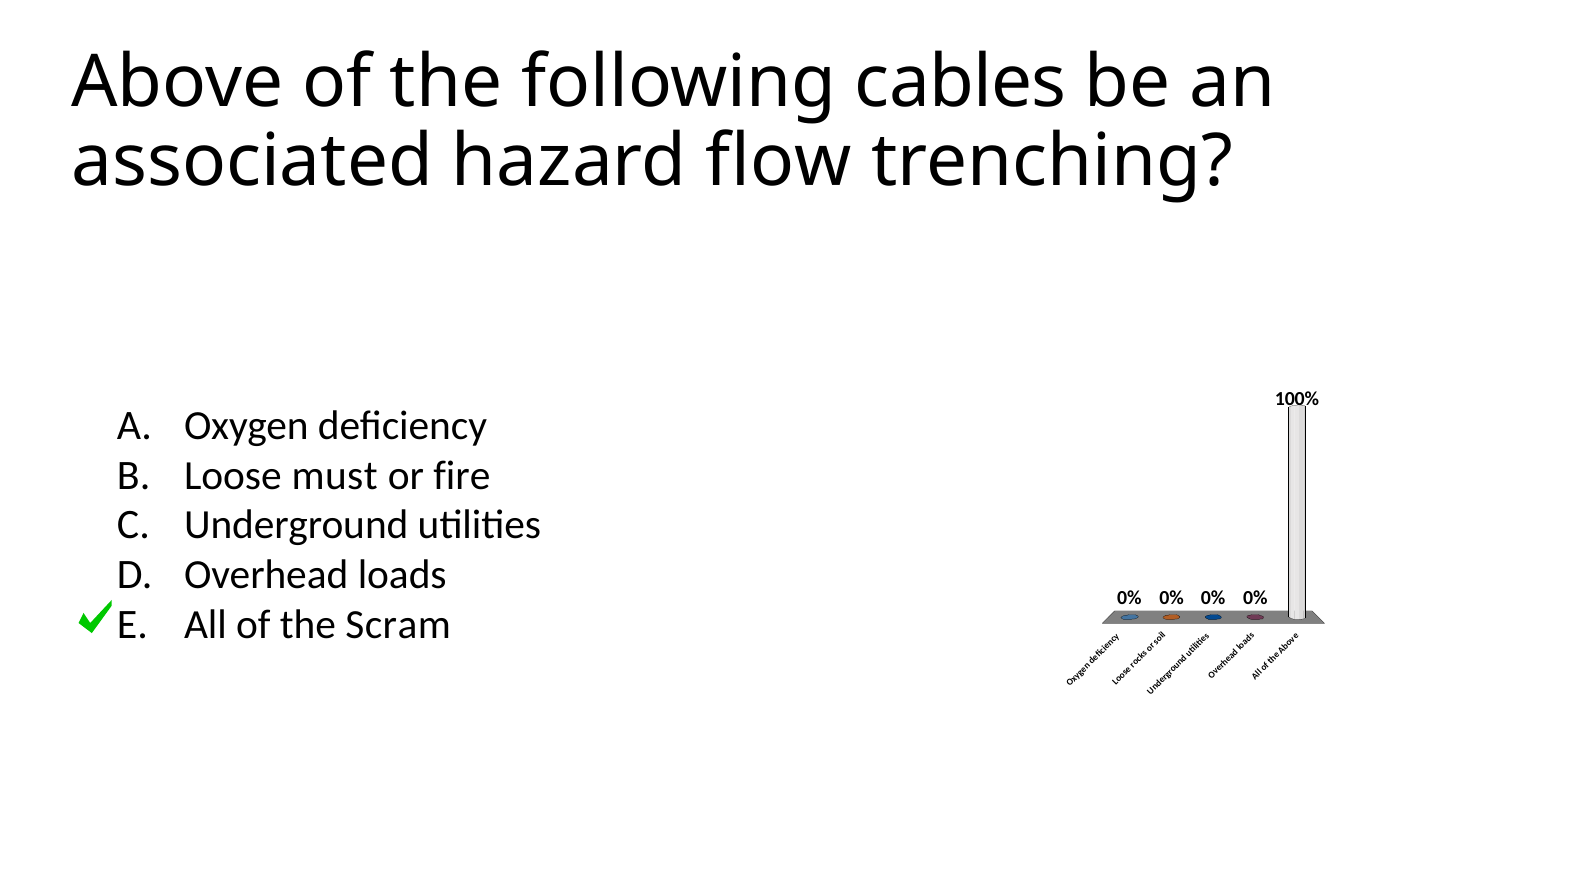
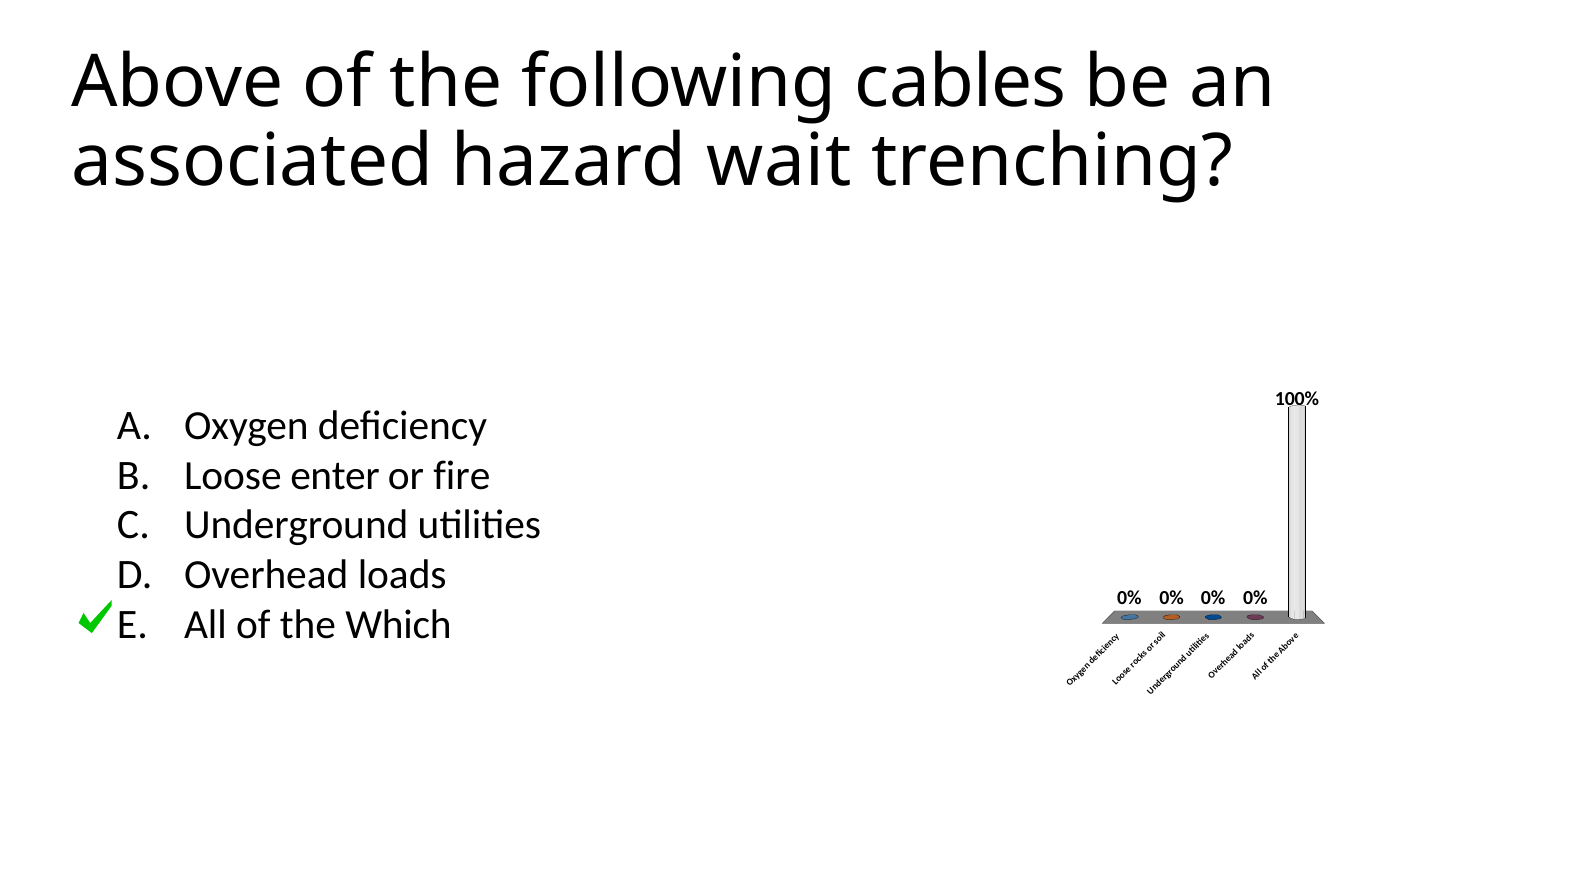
flow: flow -> wait (779, 161)
must: must -> enter (335, 476)
Scram: Scram -> Which (398, 625)
